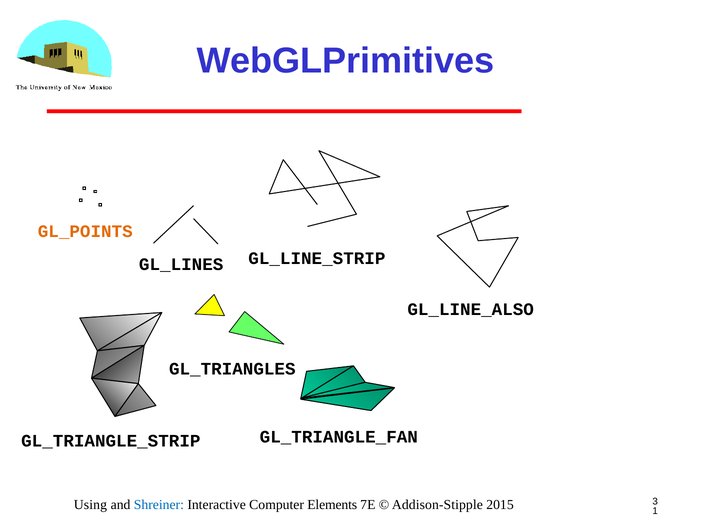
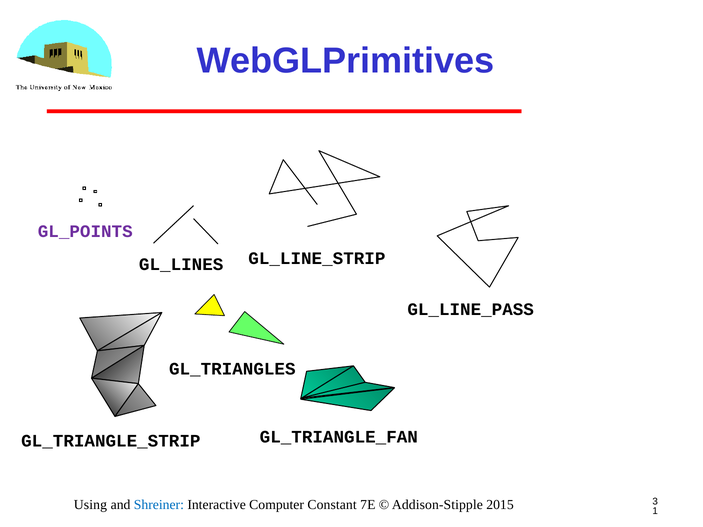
GL_POINTS colour: orange -> purple (85, 232)
GL_LINE_ALSO: GL_LINE_ALSO -> GL_LINE_PASS (471, 310)
Elements: Elements -> Constant (332, 505)
